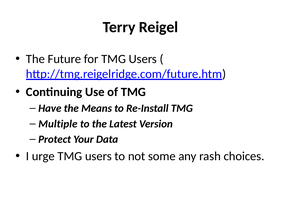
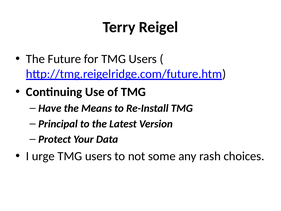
Multiple: Multiple -> Principal (58, 124)
